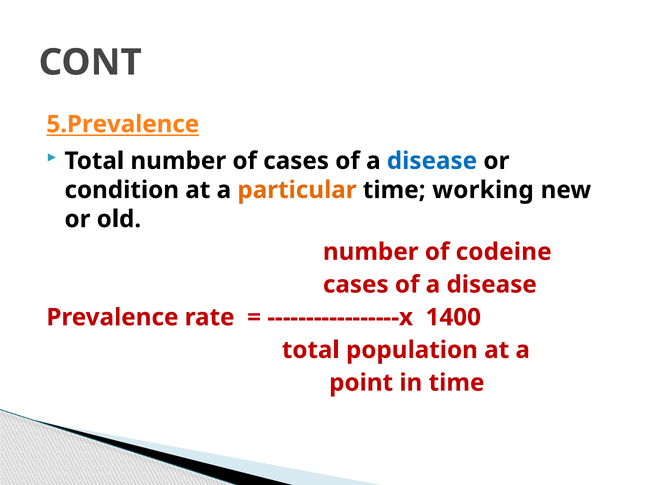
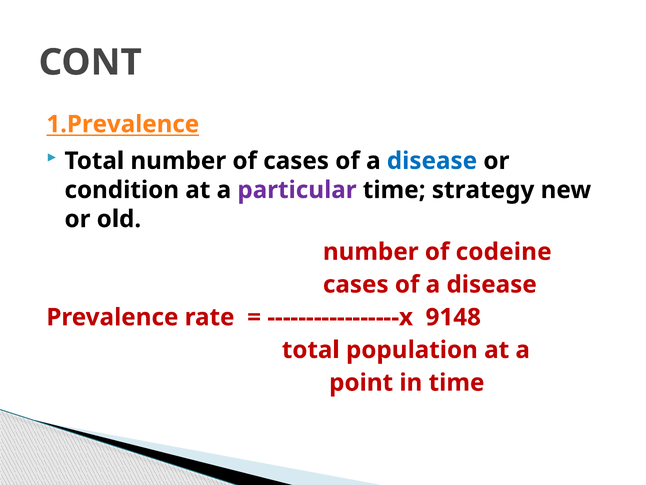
5.Prevalence: 5.Prevalence -> 1.Prevalence (123, 124)
particular colour: orange -> purple (297, 190)
working: working -> strategy (483, 190)
1400: 1400 -> 9148 (453, 317)
